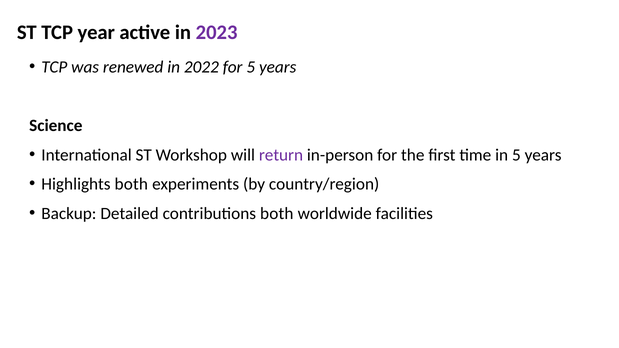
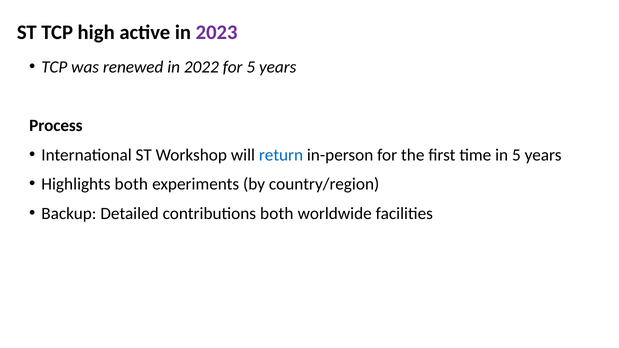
year: year -> high (96, 33)
Science: Science -> Process (56, 126)
return colour: purple -> blue (281, 155)
